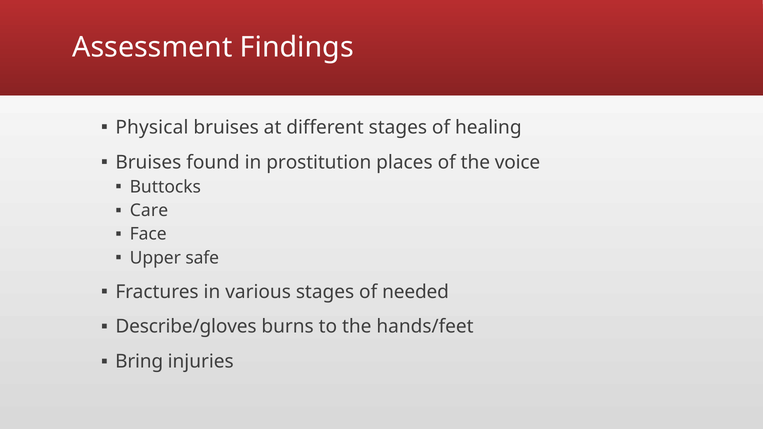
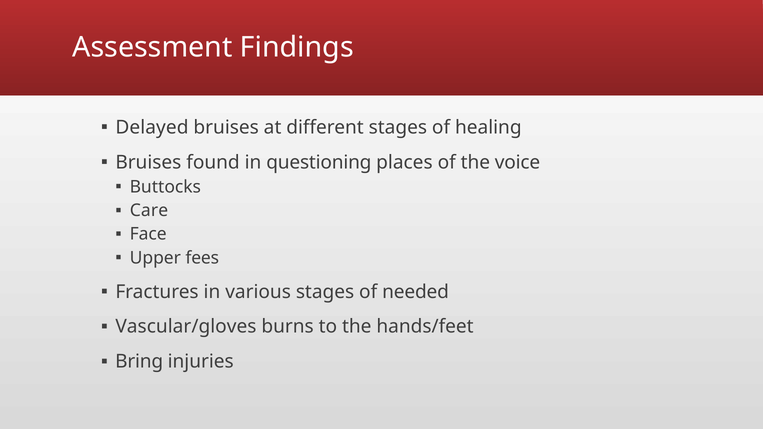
Physical: Physical -> Delayed (152, 128)
prostitution: prostitution -> questioning (319, 162)
safe: safe -> fees (202, 258)
Describe/gloves: Describe/gloves -> Vascular/gloves (186, 327)
